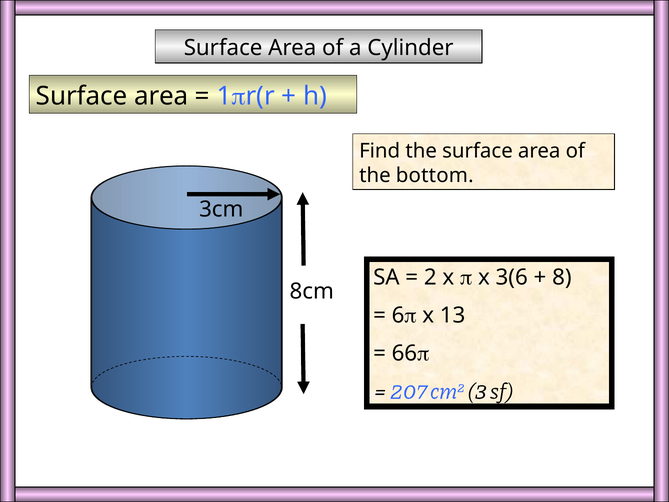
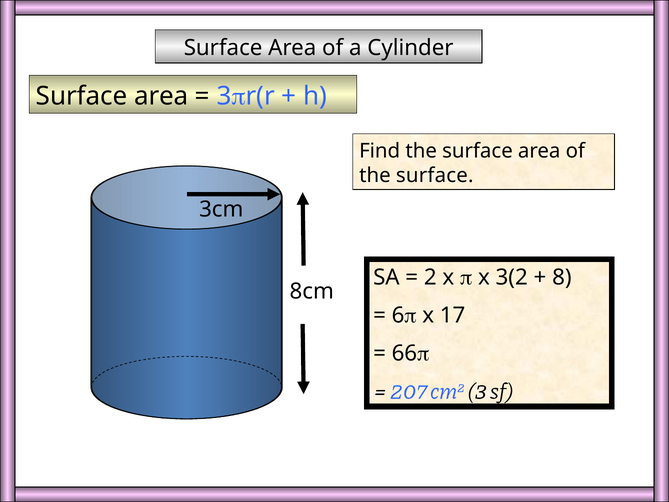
1: 1 -> 3 (224, 96)
bottom: bottom -> surface (435, 175)
3(6: 3(6 -> 3(2 (512, 277)
13: 13 -> 17 (453, 315)
